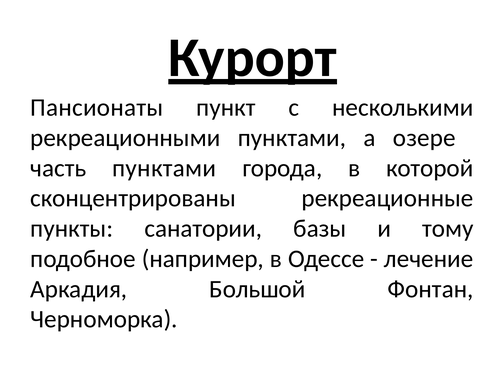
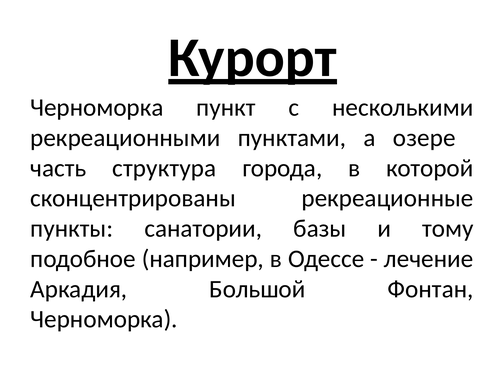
Пансионаты: Пансионаты -> Черноморка (97, 108)
часть пунктами: пунктами -> структура (164, 168)
